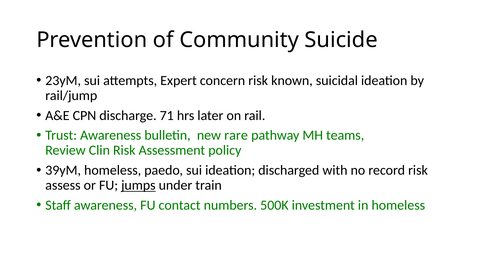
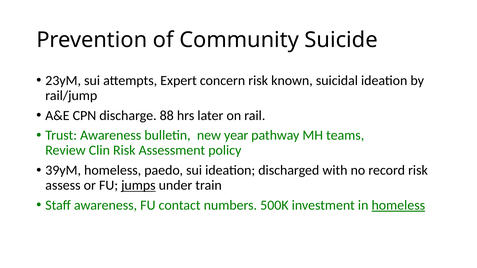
71: 71 -> 88 (167, 116)
rare: rare -> year (236, 136)
homeless underline: none -> present (398, 206)
